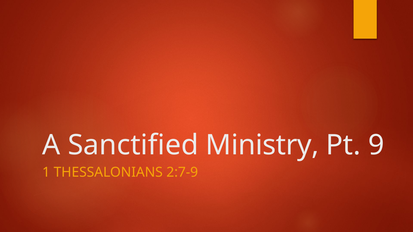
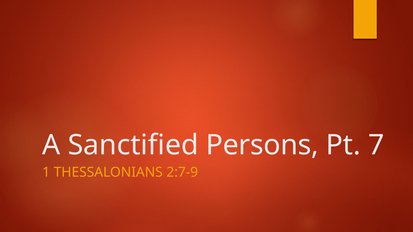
Ministry: Ministry -> Persons (262, 145)
9: 9 -> 7 (376, 145)
